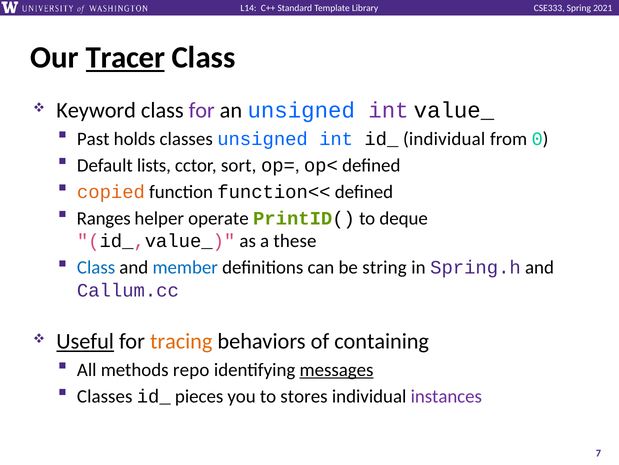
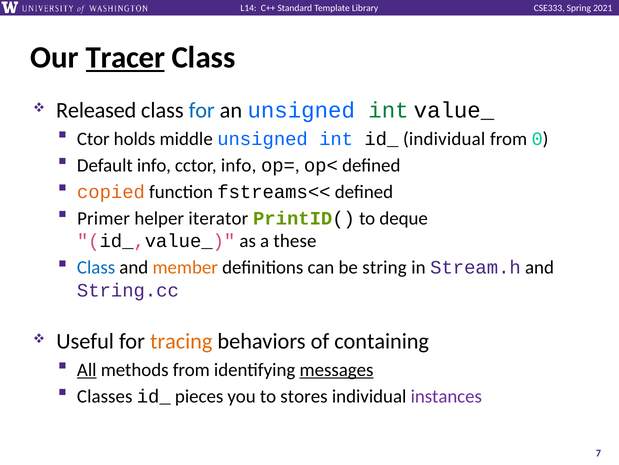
Keyword: Keyword -> Released (96, 110)
for colour: purple -> blue (202, 110)
int colour: purple -> green (388, 110)
Past: Past -> Ctor (93, 139)
holds classes: classes -> middle (186, 139)
Default lists: lists -> info (154, 165)
cctor sort: sort -> info (239, 165)
function<<: function<< -> fstreams<< (274, 191)
Ranges: Ranges -> Primer (103, 218)
operate: operate -> iterator (218, 218)
member colour: blue -> orange (185, 267)
Spring.h: Spring.h -> Stream.h (476, 267)
Callum.cc: Callum.cc -> String.cc (128, 290)
Useful underline: present -> none (85, 341)
All underline: none -> present (87, 369)
methods repo: repo -> from (191, 369)
